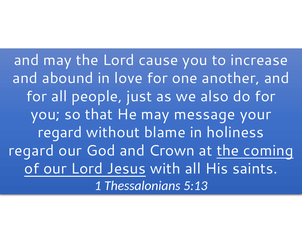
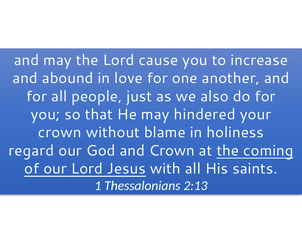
message: message -> hindered (205, 115)
regard: regard -> crown (60, 133)
5:13: 5:13 -> 2:13 (195, 186)
